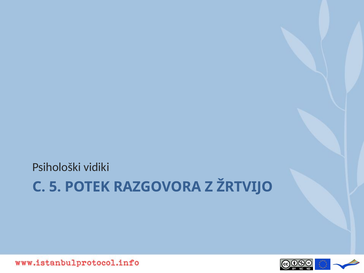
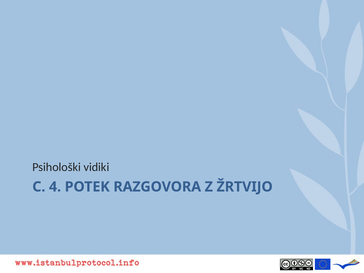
5: 5 -> 4 (55, 187)
